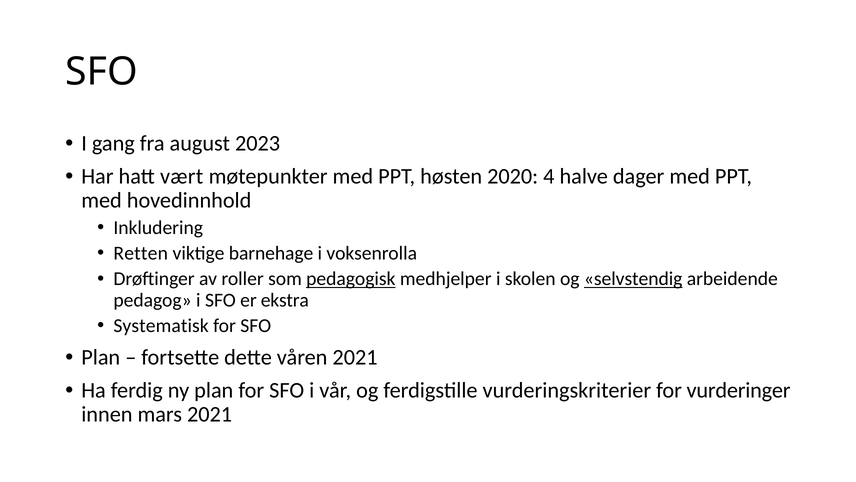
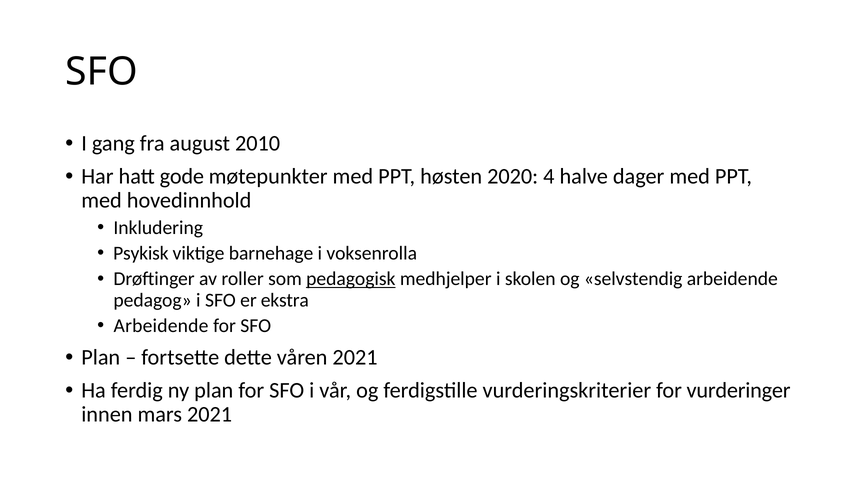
2023: 2023 -> 2010 (258, 143)
vært: vært -> gode (182, 176)
Retten: Retten -> Psykisk (141, 253)
selvstendig underline: present -> none (633, 279)
Systematisk: Systematisk -> Arbeidende (161, 325)
